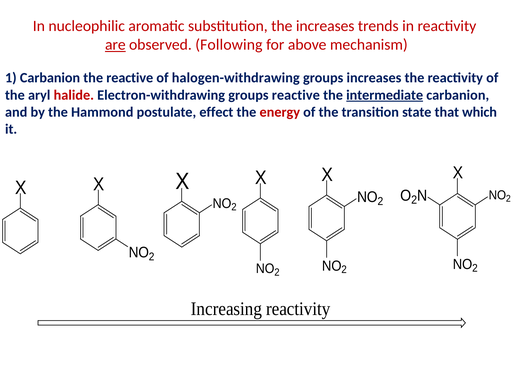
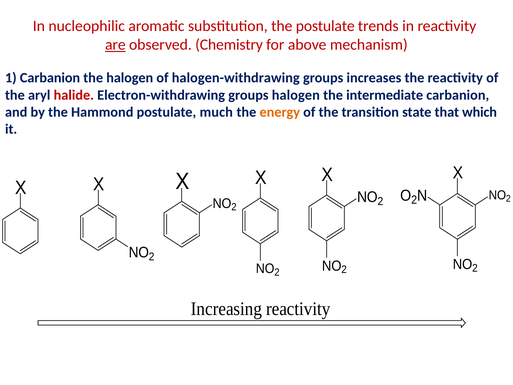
the increases: increases -> postulate (325, 26)
Following: Following -> Chemistry (229, 45)
the reactive: reactive -> halogen (130, 78)
groups reactive: reactive -> halogen (296, 95)
intermediate underline: present -> none (385, 95)
effect: effect -> much (216, 112)
energy colour: red -> orange (280, 112)
